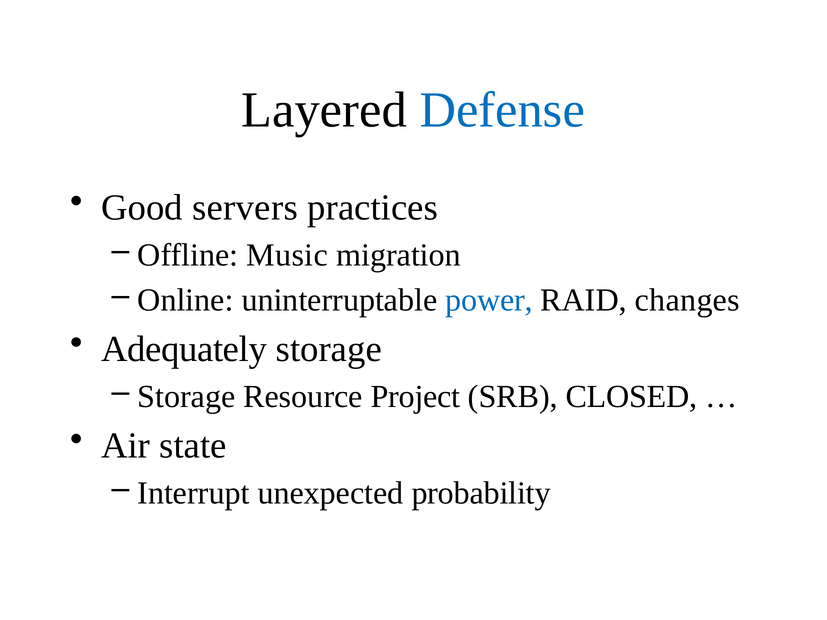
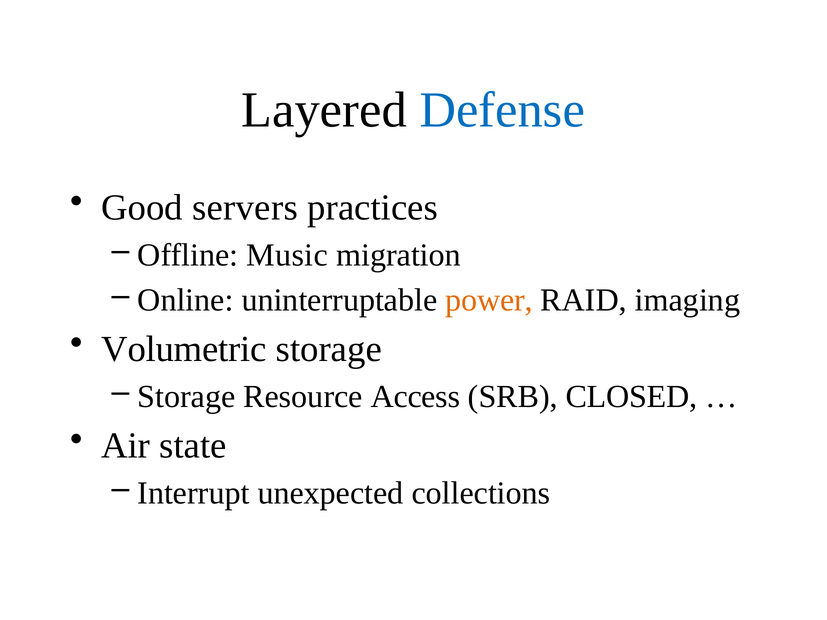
power colour: blue -> orange (489, 300)
changes: changes -> imaging (687, 300)
Adequately: Adequately -> Volumetric (184, 349)
Project: Project -> Access (415, 397)
probability: probability -> collections (481, 493)
